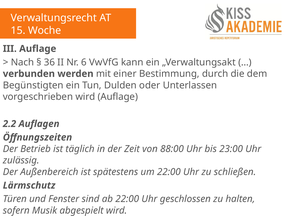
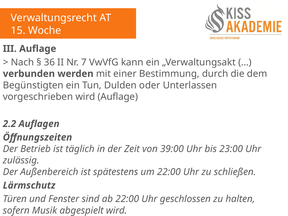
6: 6 -> 7 (84, 62)
88:00: 88:00 -> 39:00 (172, 149)
